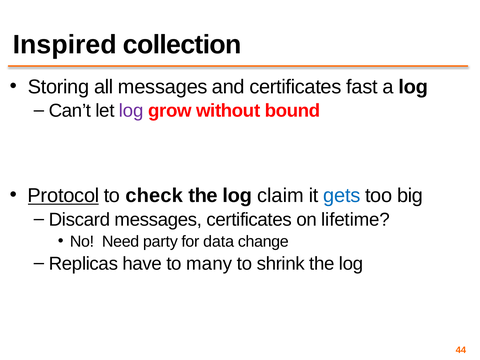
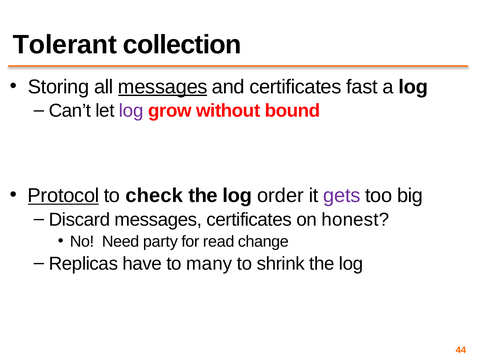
Inspired: Inspired -> Tolerant (65, 45)
messages underline: none -> present (163, 87)
claim: claim -> order (281, 196)
gets colour: blue -> purple (342, 196)
lifetime: lifetime -> honest (355, 220)
data: data -> read (219, 242)
